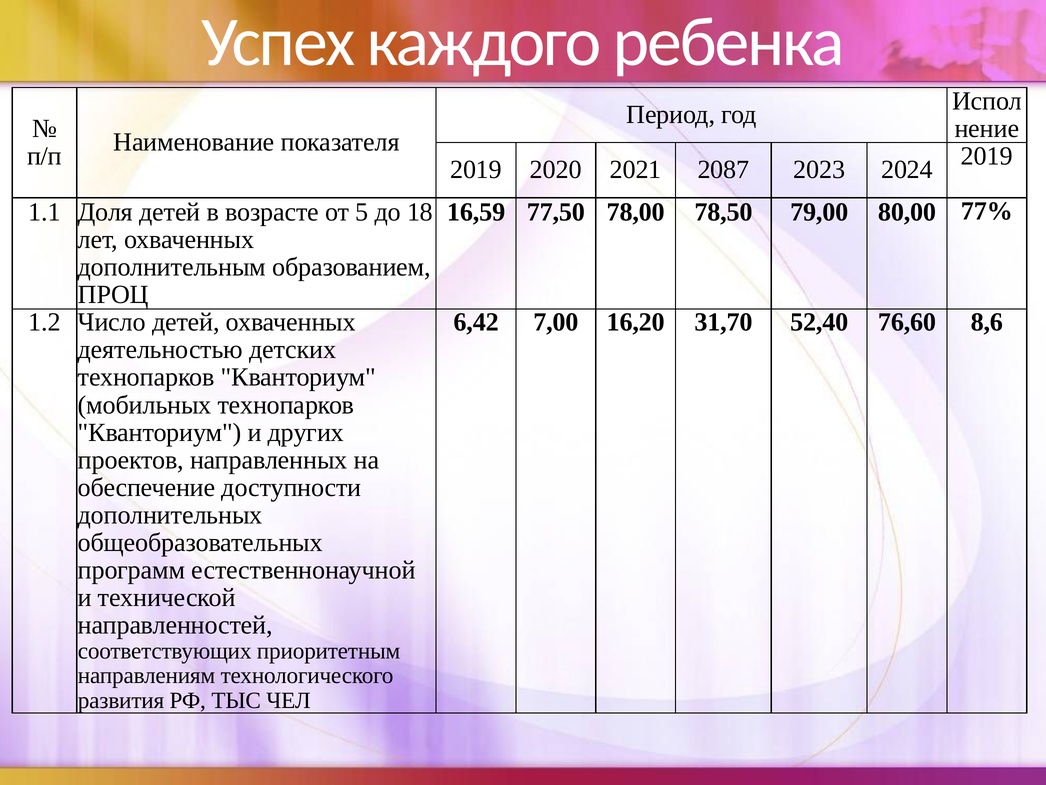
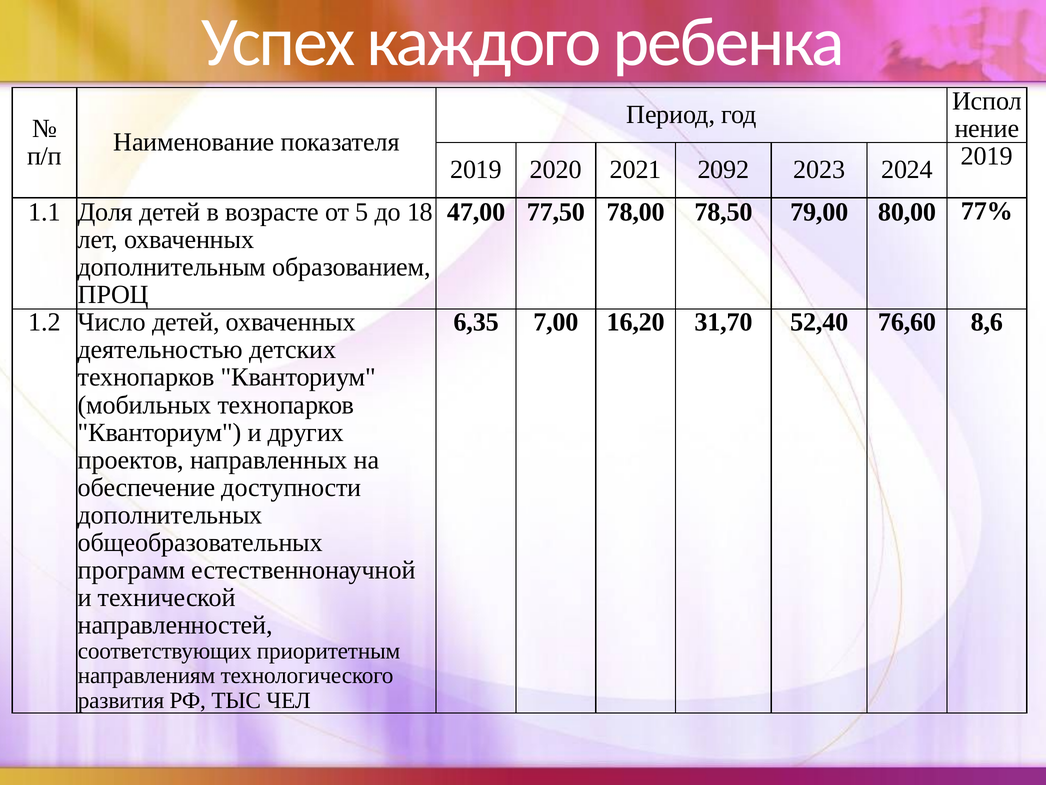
2087: 2087 -> 2092 (723, 170)
16,59: 16,59 -> 47,00 (476, 212)
6,42: 6,42 -> 6,35 (476, 322)
